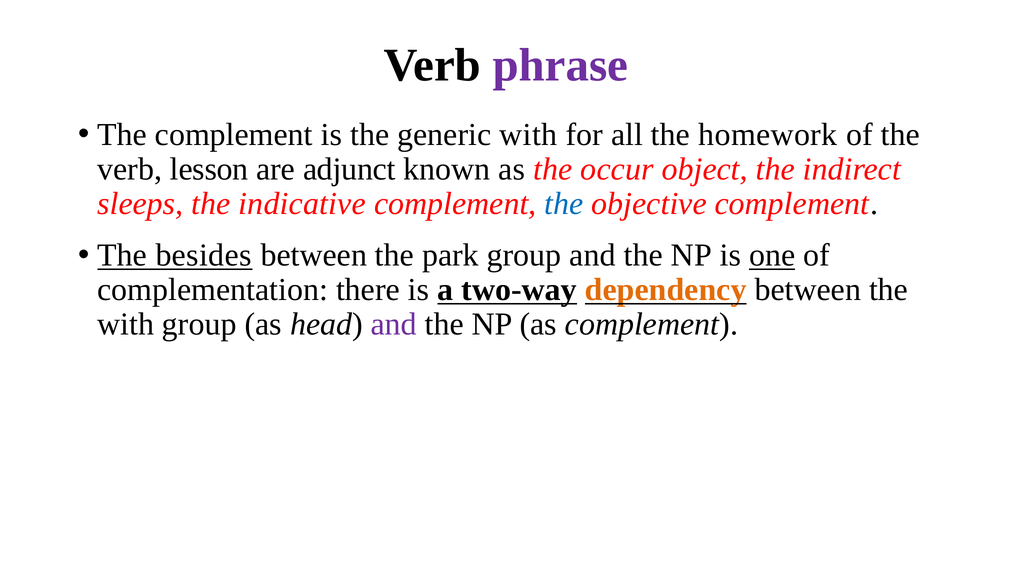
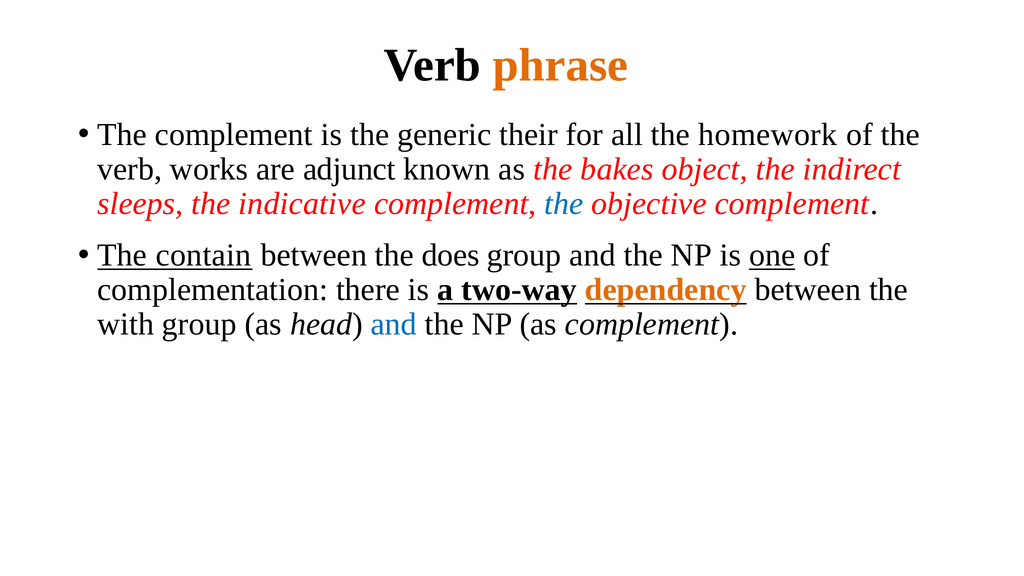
phrase colour: purple -> orange (560, 65)
generic with: with -> their (528, 134)
lesson: lesson -> works (209, 169)
occur: occur -> bakes (617, 169)
besides: besides -> contain (204, 255)
park: park -> does (451, 255)
and colour: purple -> blue (394, 324)
